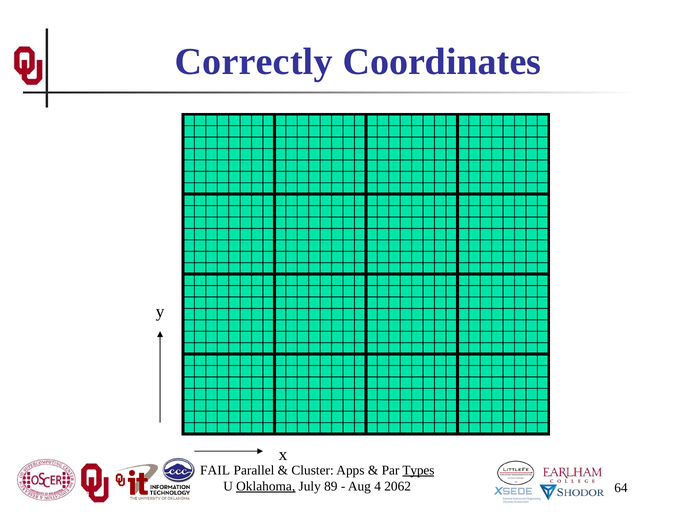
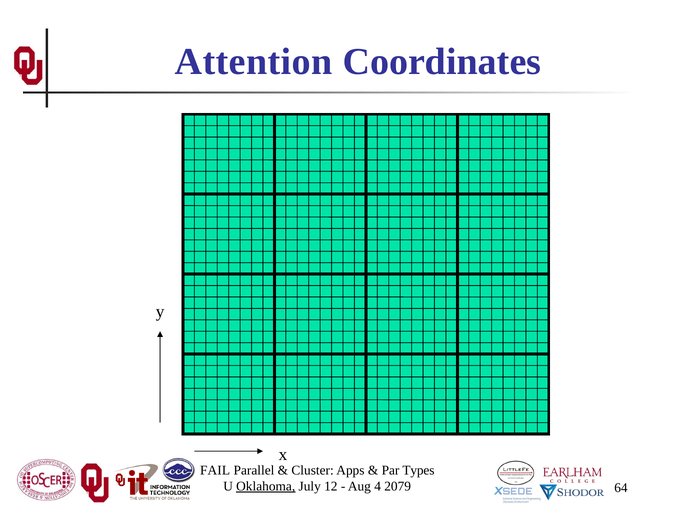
Correctly: Correctly -> Attention (254, 62)
Types underline: present -> none (418, 471)
89: 89 -> 12 (331, 487)
2062: 2062 -> 2079 (398, 487)
